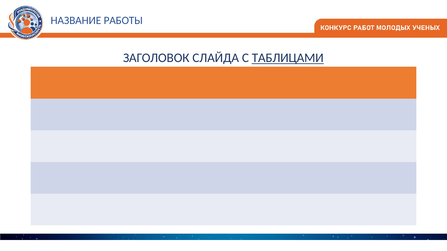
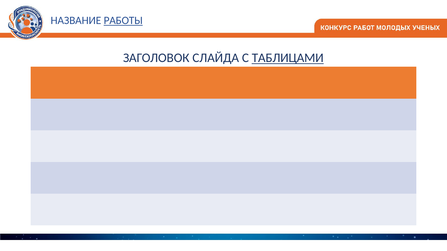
РАБОТЫ underline: none -> present (123, 21)
